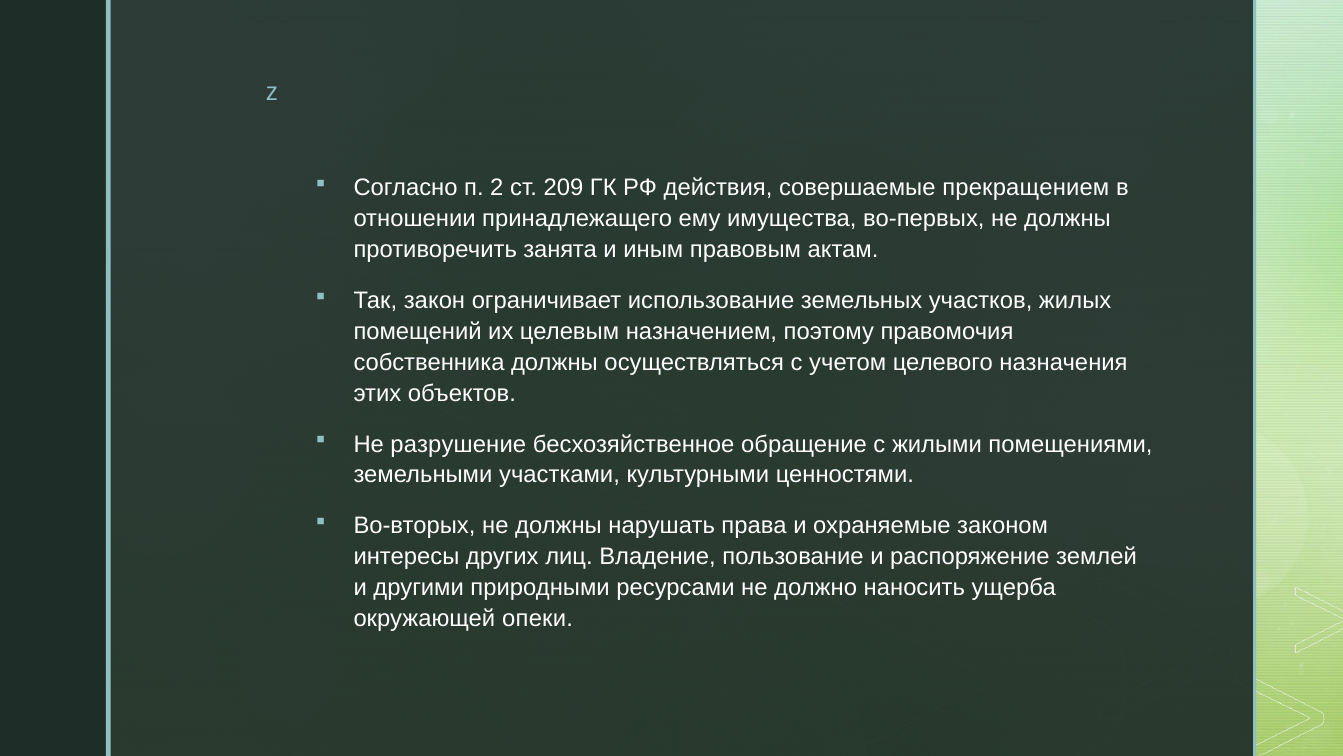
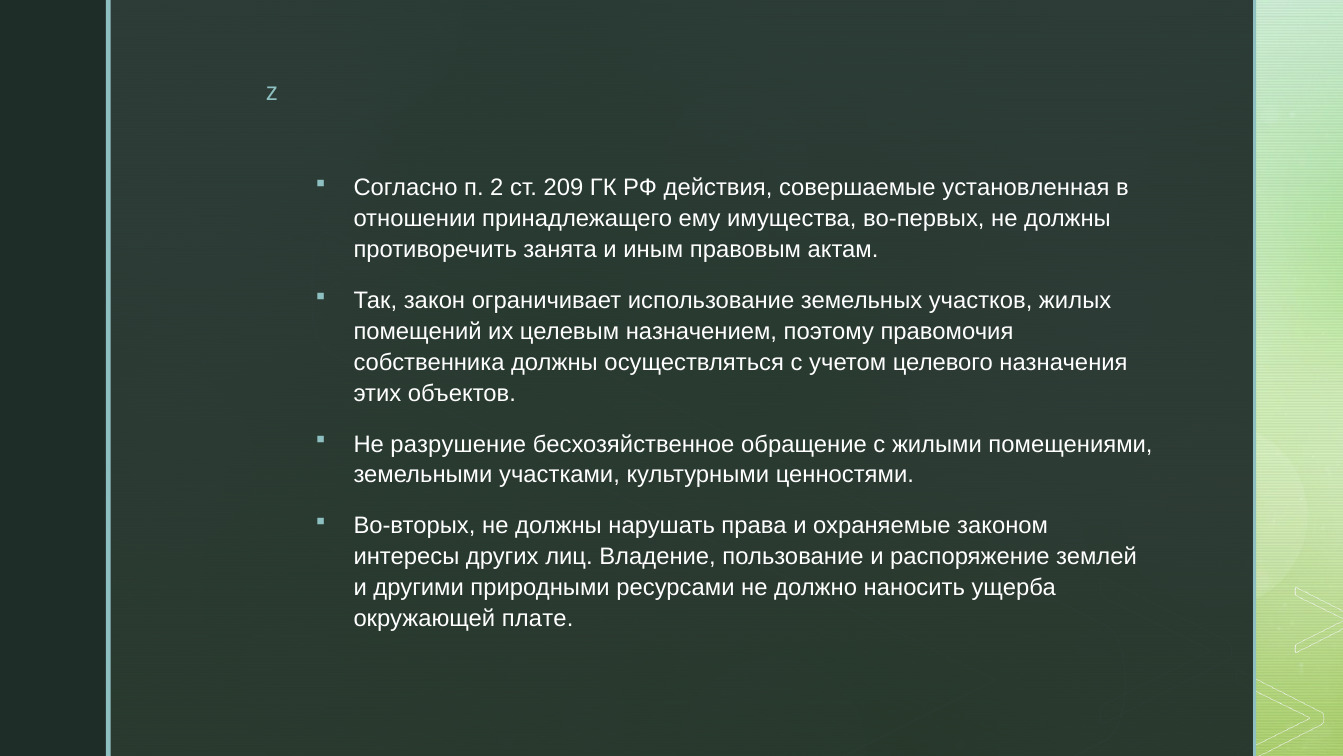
прекращением: прекращением -> установленная (1026, 188)
опеки: опеки -> плате (538, 618)
